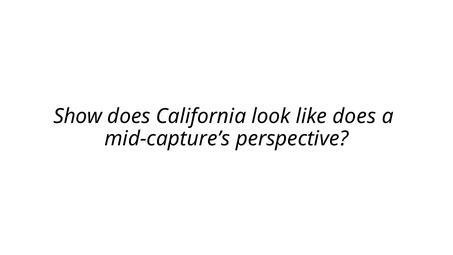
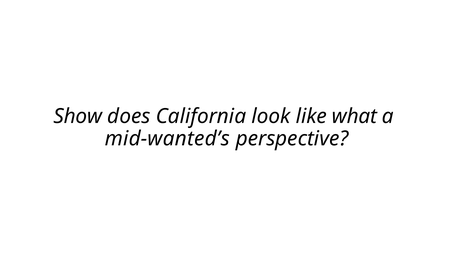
like does: does -> what (354, 116)
mid-capture’s: mid-capture’s -> mid-wanted’s (167, 138)
